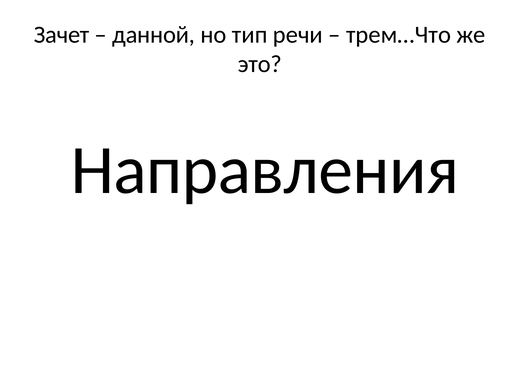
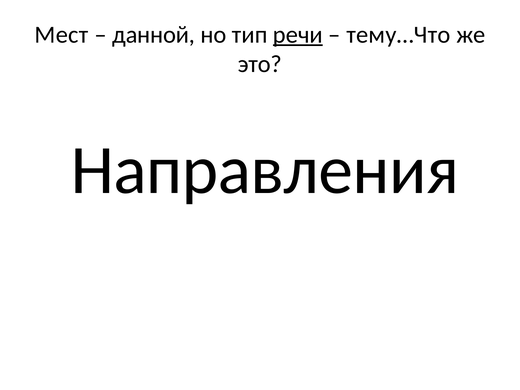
Зачет: Зачет -> Мест (61, 35)
речи underline: none -> present (298, 35)
трем…Что: трем…Что -> тему…Что (398, 35)
